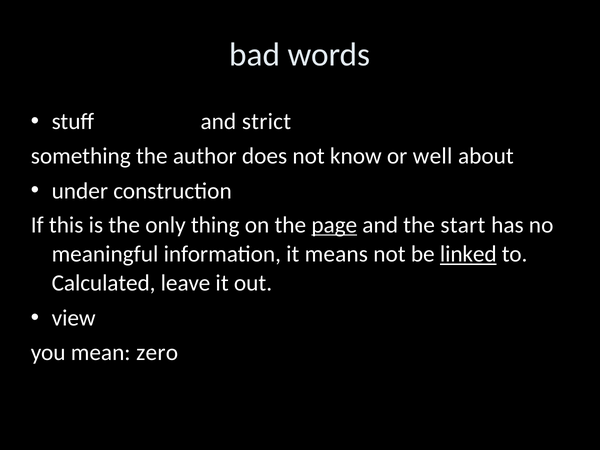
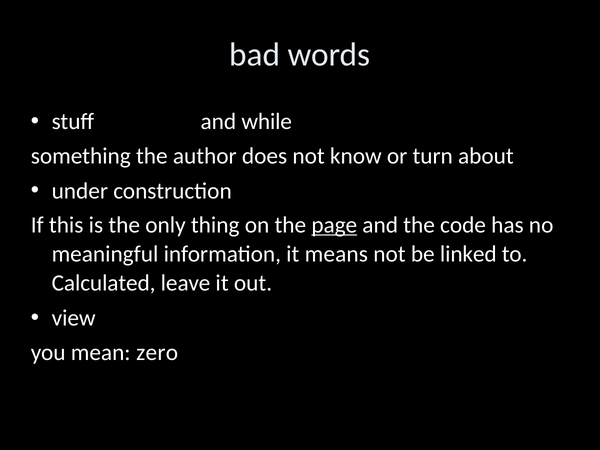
strict: strict -> while (267, 122)
well: well -> turn (433, 156)
start: start -> code (463, 225)
linked underline: present -> none (468, 254)
